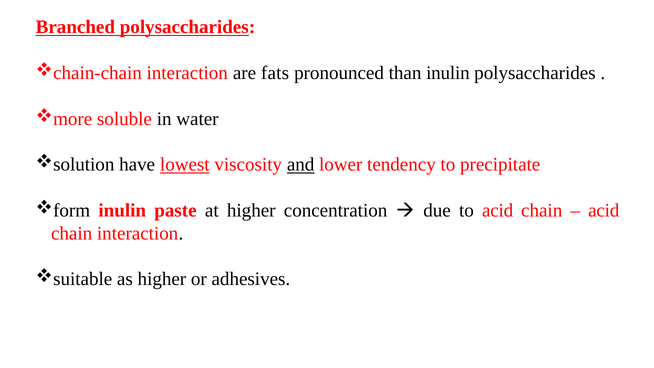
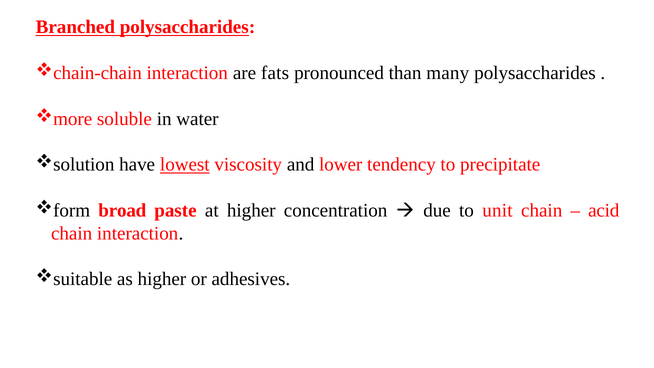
than inulin: inulin -> many (448, 73)
and underline: present -> none (301, 165)
inulin: inulin -> broad (122, 210)
to acid: acid -> unit (497, 210)
